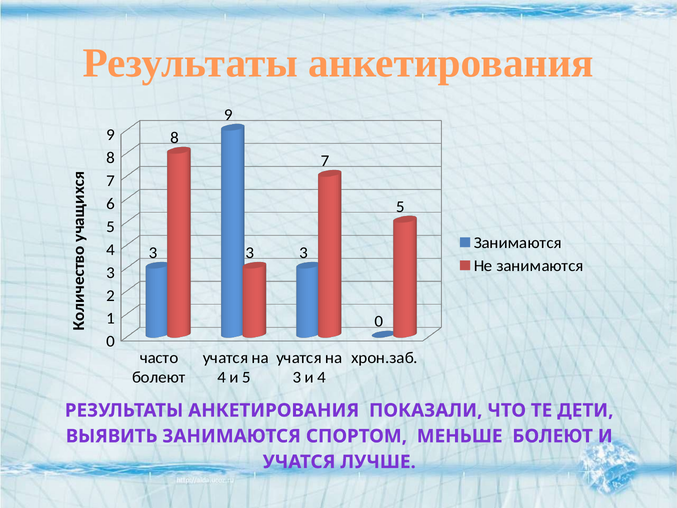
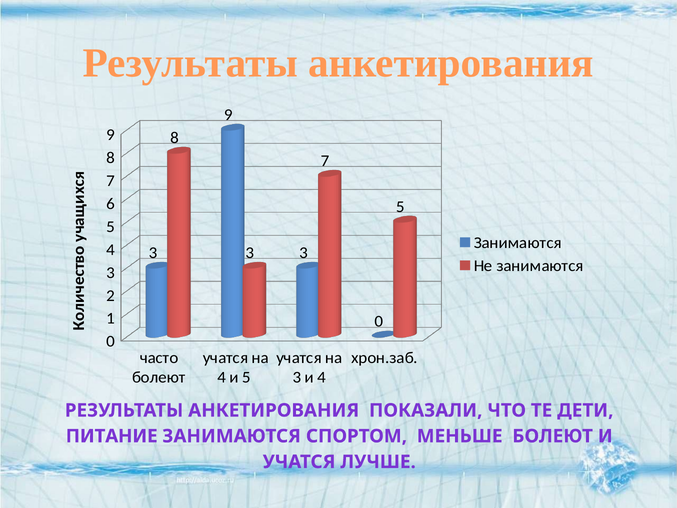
ВЫЯВИТЬ: ВЫЯВИТЬ -> ПИТАНИЕ (112, 436)
